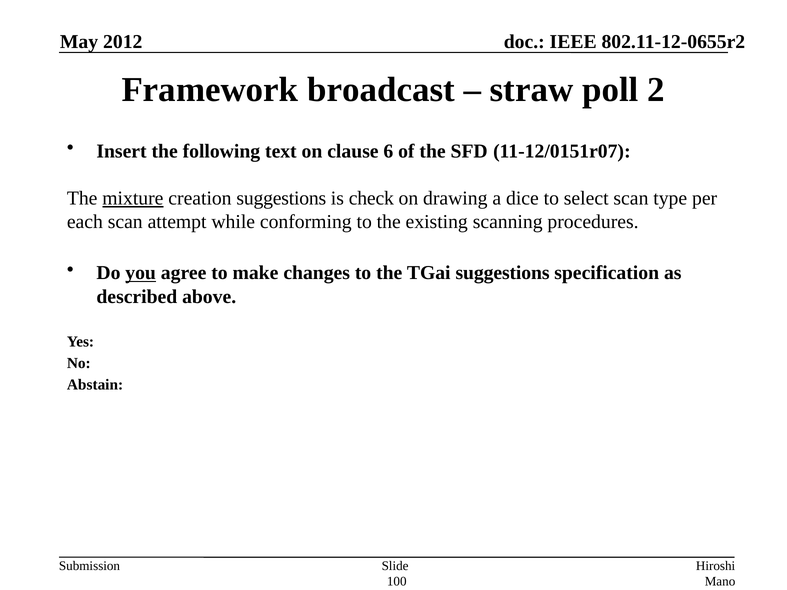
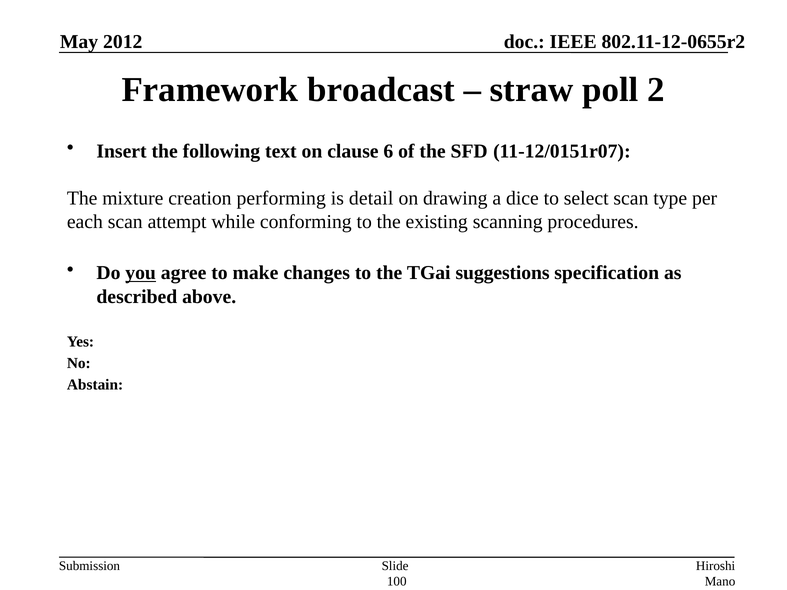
mixture underline: present -> none (133, 198)
creation suggestions: suggestions -> performing (281, 198)
check: check -> detail (371, 198)
